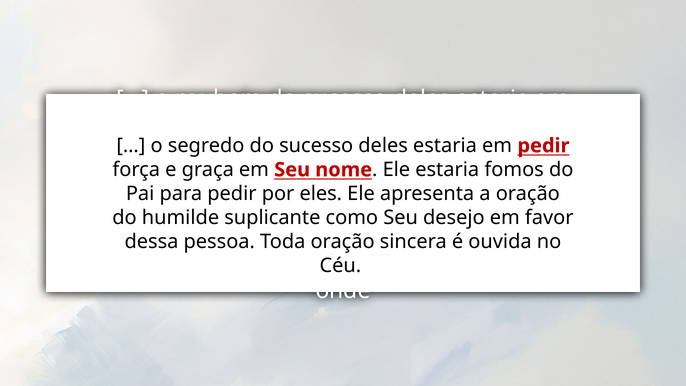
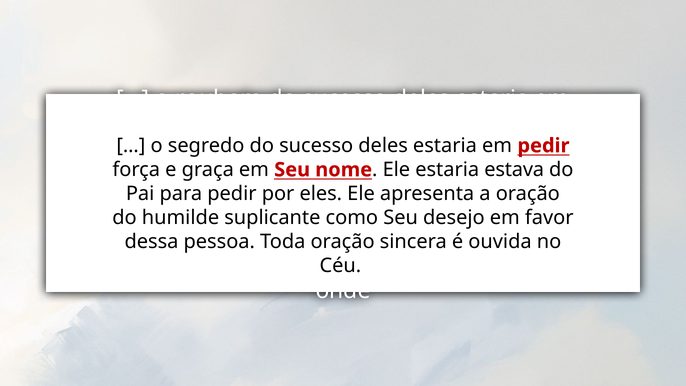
fomos: fomos -> estava (514, 170)
